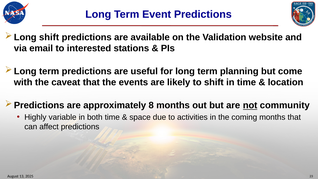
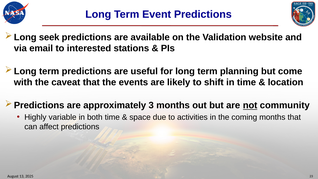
shift: shift -> seek (49, 37)
8: 8 -> 3 (151, 105)
